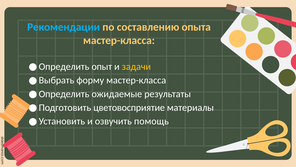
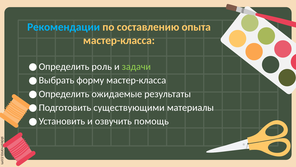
опыт: опыт -> роль (102, 66)
задачи colour: yellow -> light green (136, 66)
цветовосприятие: цветовосприятие -> существующими (129, 107)
